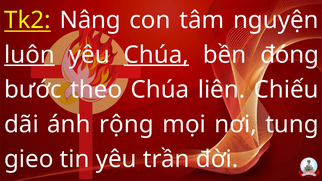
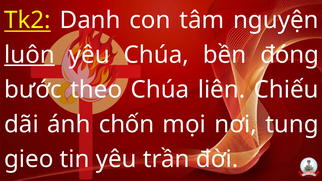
Nâng: Nâng -> Danh (90, 20)
Chúa underline: present -> none (156, 55)
rộng: rộng -> chốn (127, 125)
